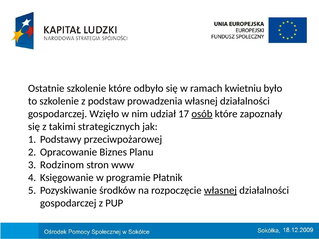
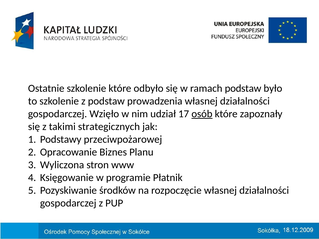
ramach kwietniu: kwietniu -> podstaw (243, 88)
Rodzinom: Rodzinom -> Wyliczona (62, 165)
własnej underline: present -> none (220, 191)
